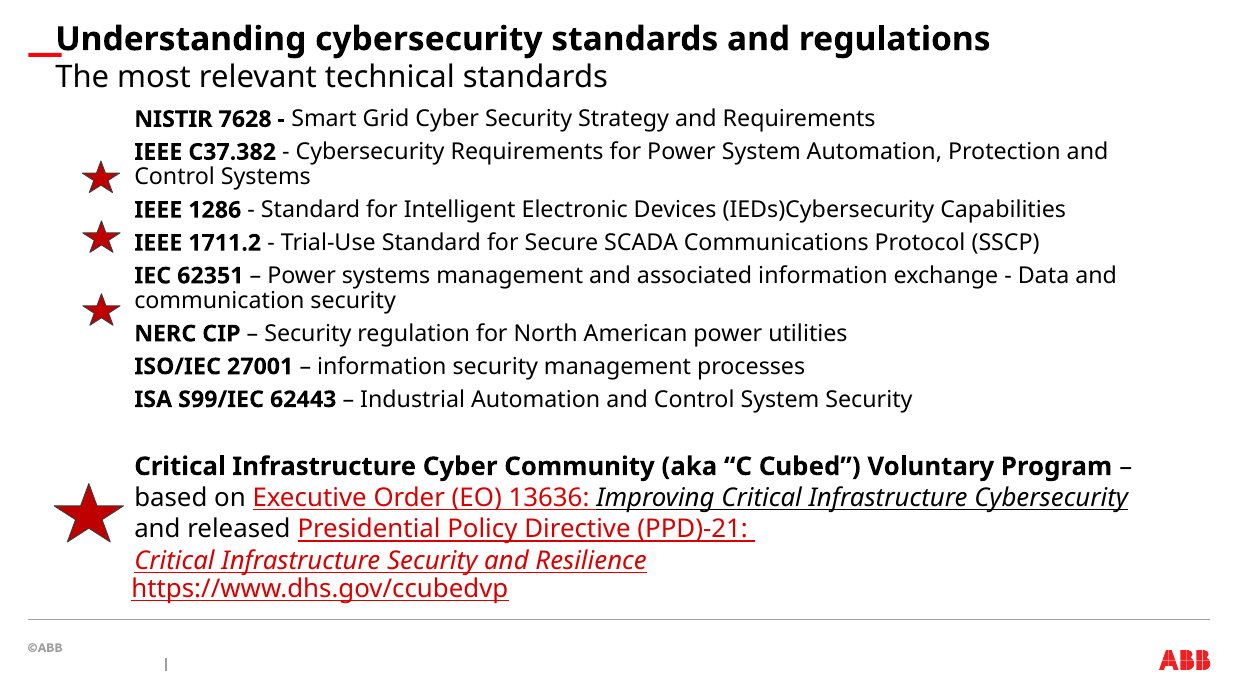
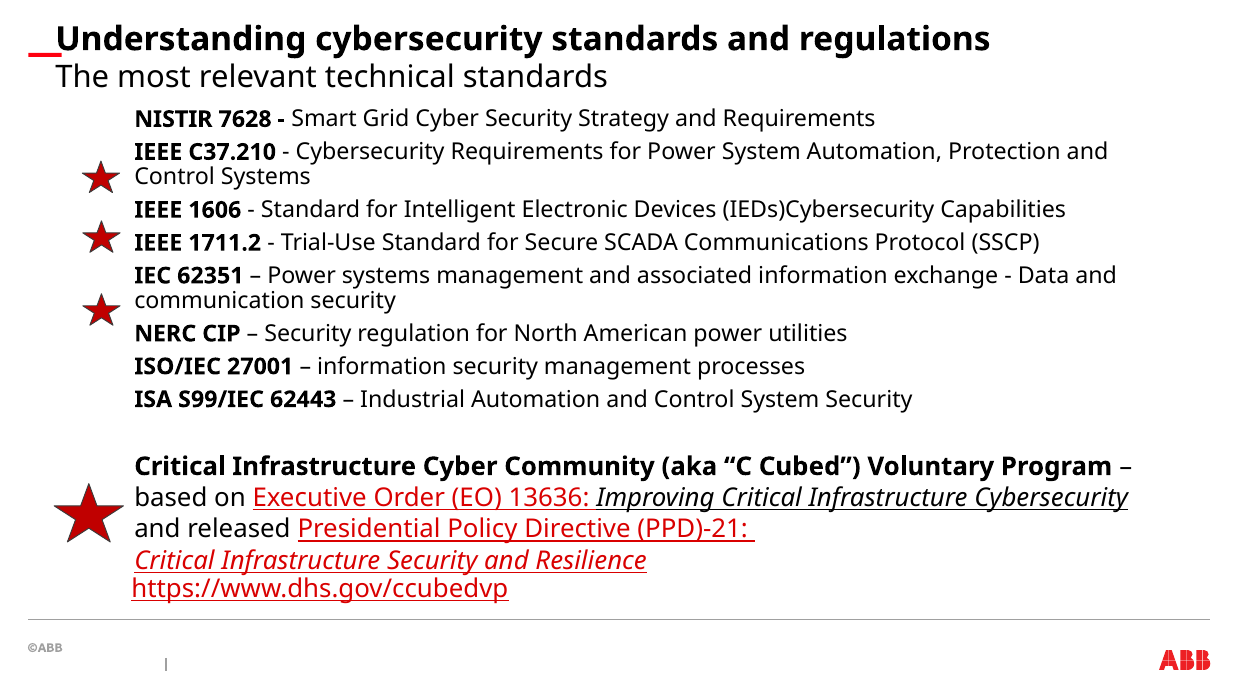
C37.382: C37.382 -> C37.210 (232, 152)
1286: 1286 -> 1606 (215, 210)
